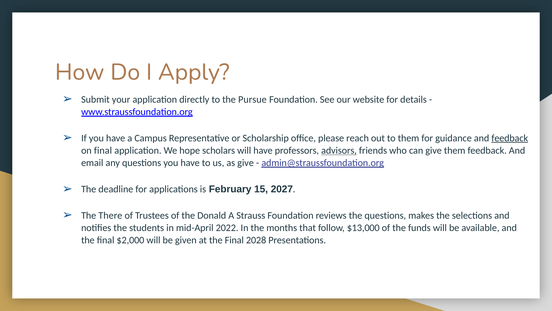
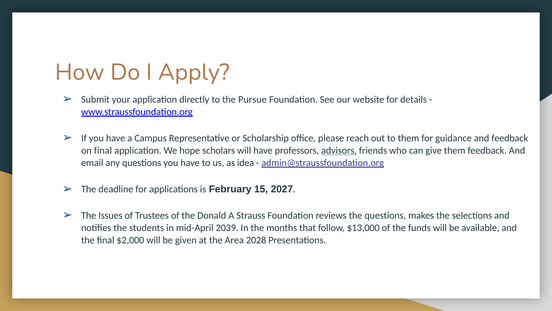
feedback underline: present -> none (510, 138)
as give: give -> idea (246, 163)
There: There -> Issues (110, 215)
2022: 2022 -> 2039 (227, 228)
at the Final: Final -> Area (234, 240)
